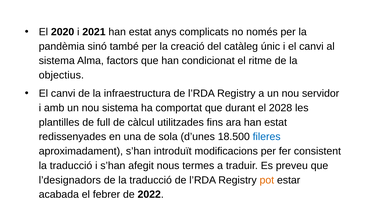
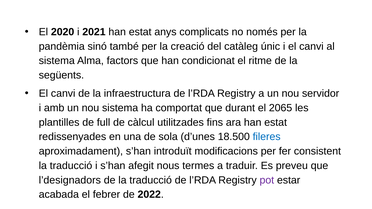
objectius: objectius -> següents (61, 75)
2028: 2028 -> 2065 (281, 108)
pot colour: orange -> purple (267, 180)
